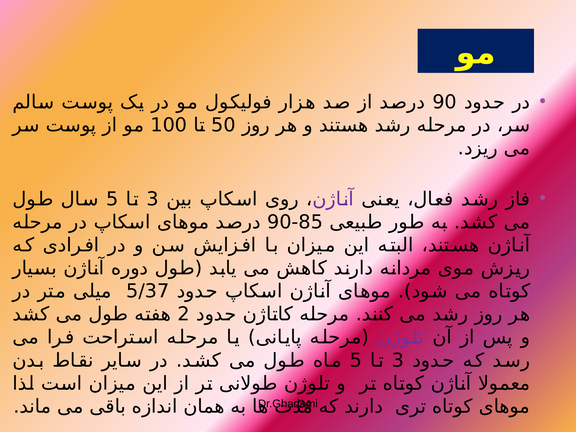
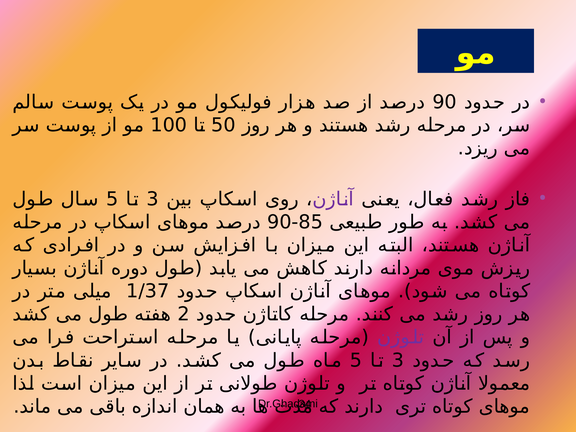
5/37: 5/37 -> 1/37 (148, 291)
